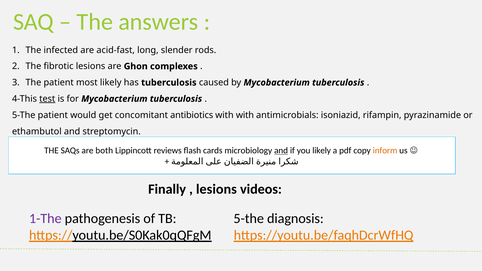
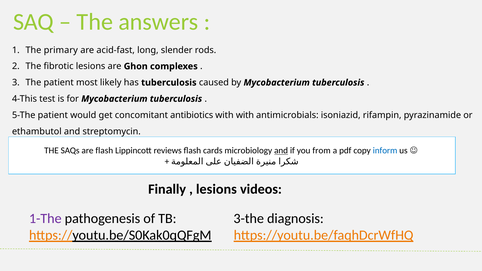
infected: infected -> primary (61, 50)
test underline: present -> none (47, 99)
are both: both -> flash (104, 151)
you likely: likely -> from (322, 151)
inform colour: orange -> blue (385, 151)
TB 5-the: 5-the -> 3-the (249, 218)
